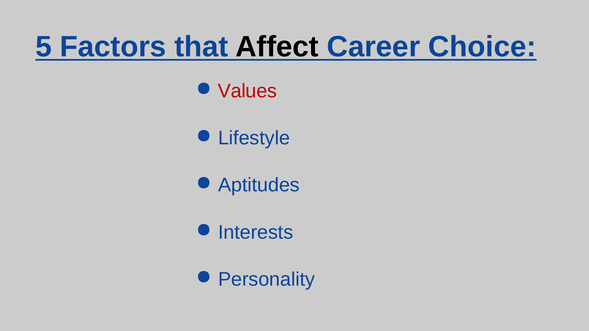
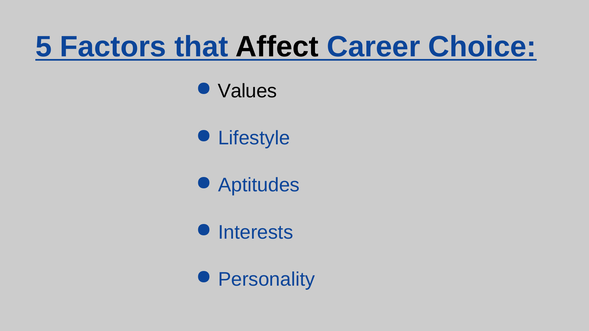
Values colour: red -> black (247, 91)
